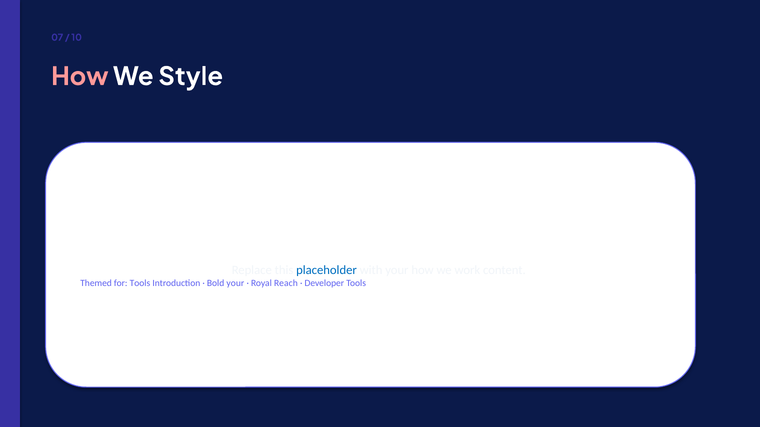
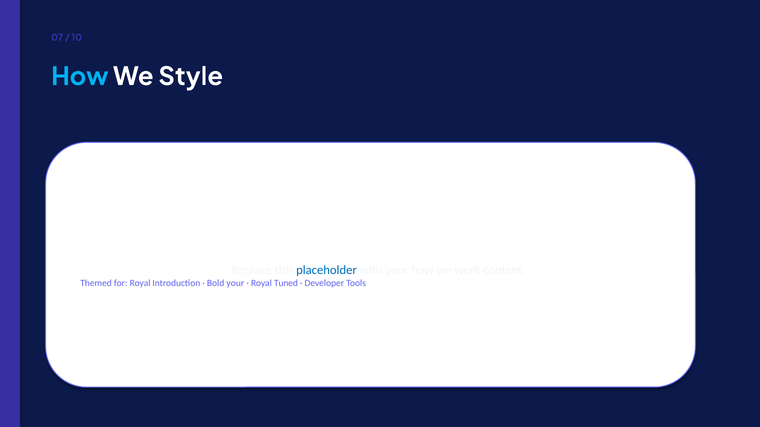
How colour: pink -> light blue (80, 77)
for Tools: Tools -> Royal (140, 283)
Reach: Reach -> Tuned (286, 283)
